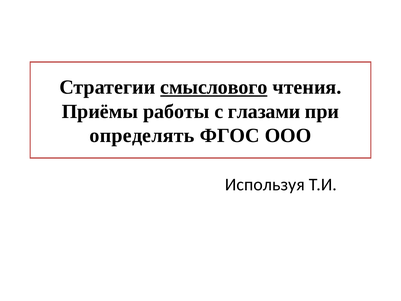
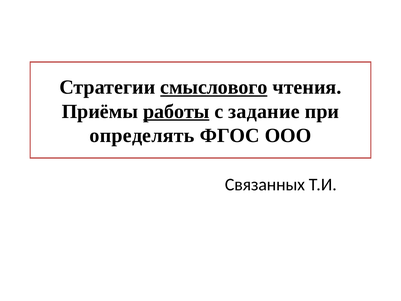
работы underline: none -> present (176, 111)
глазами: глазами -> задание (264, 111)
Используя: Используя -> Связанных (265, 184)
